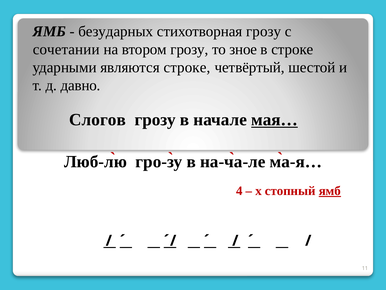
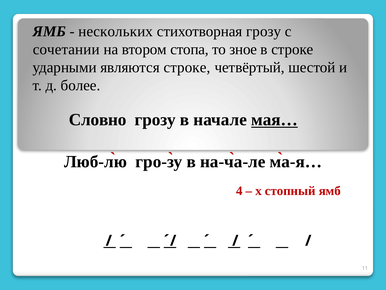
безударных: безударных -> нескольких (116, 31)
втором грозу: грозу -> стопа (189, 49)
давно: давно -> более (80, 85)
Слогов: Слогов -> Словно (98, 120)
ямб underline: present -> none (330, 191)
